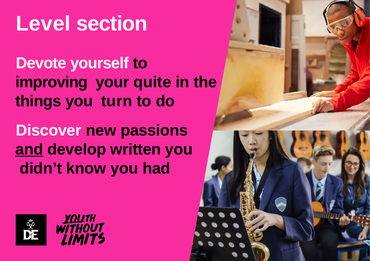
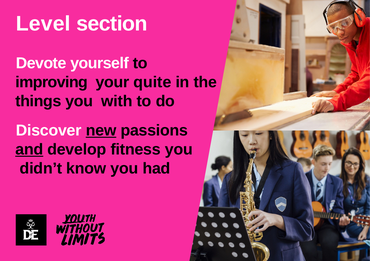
turn: turn -> with (117, 101)
new underline: none -> present (101, 131)
written: written -> fitness (136, 150)
